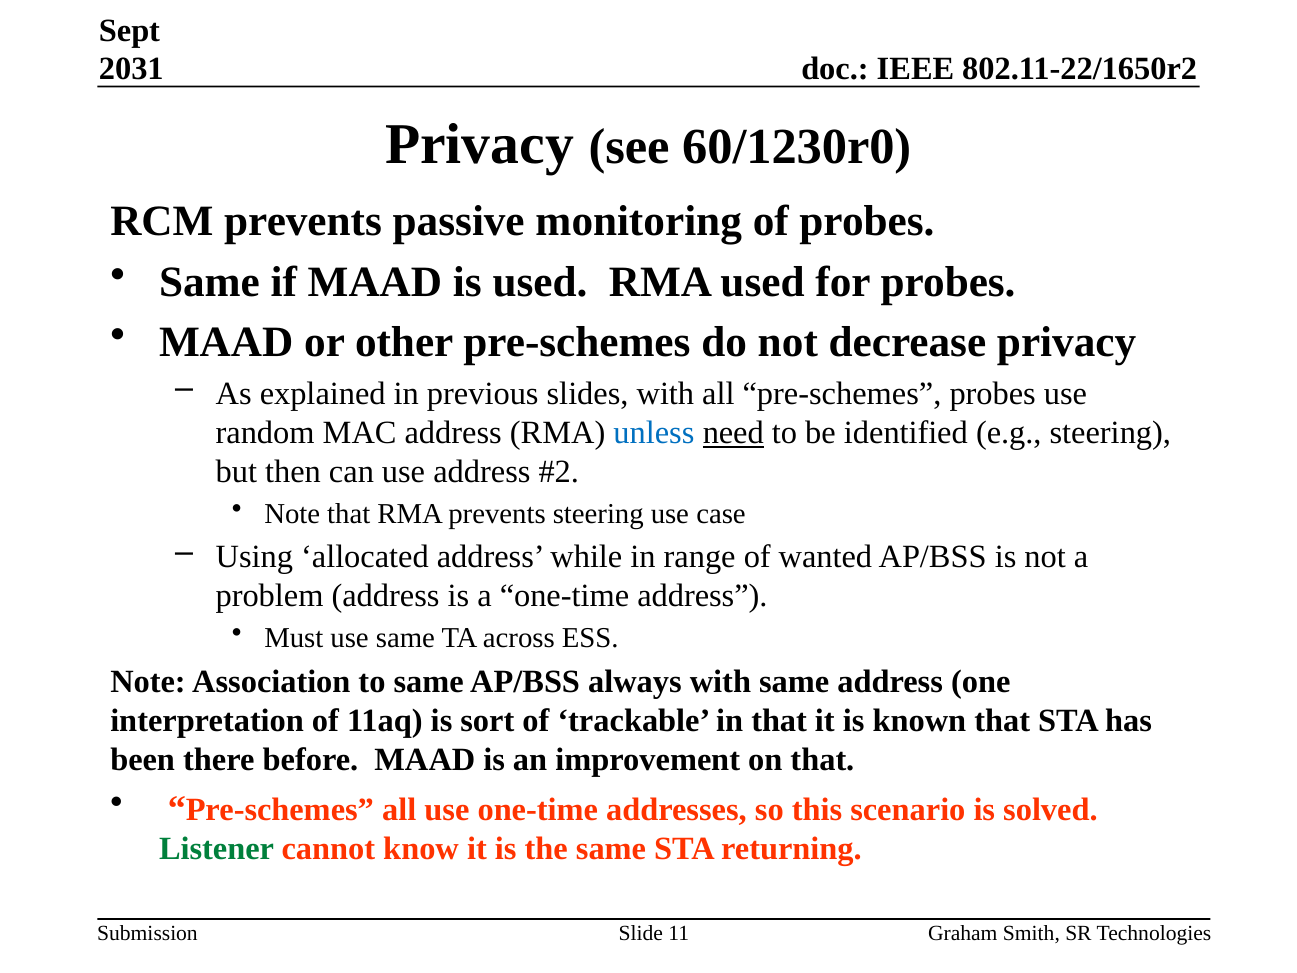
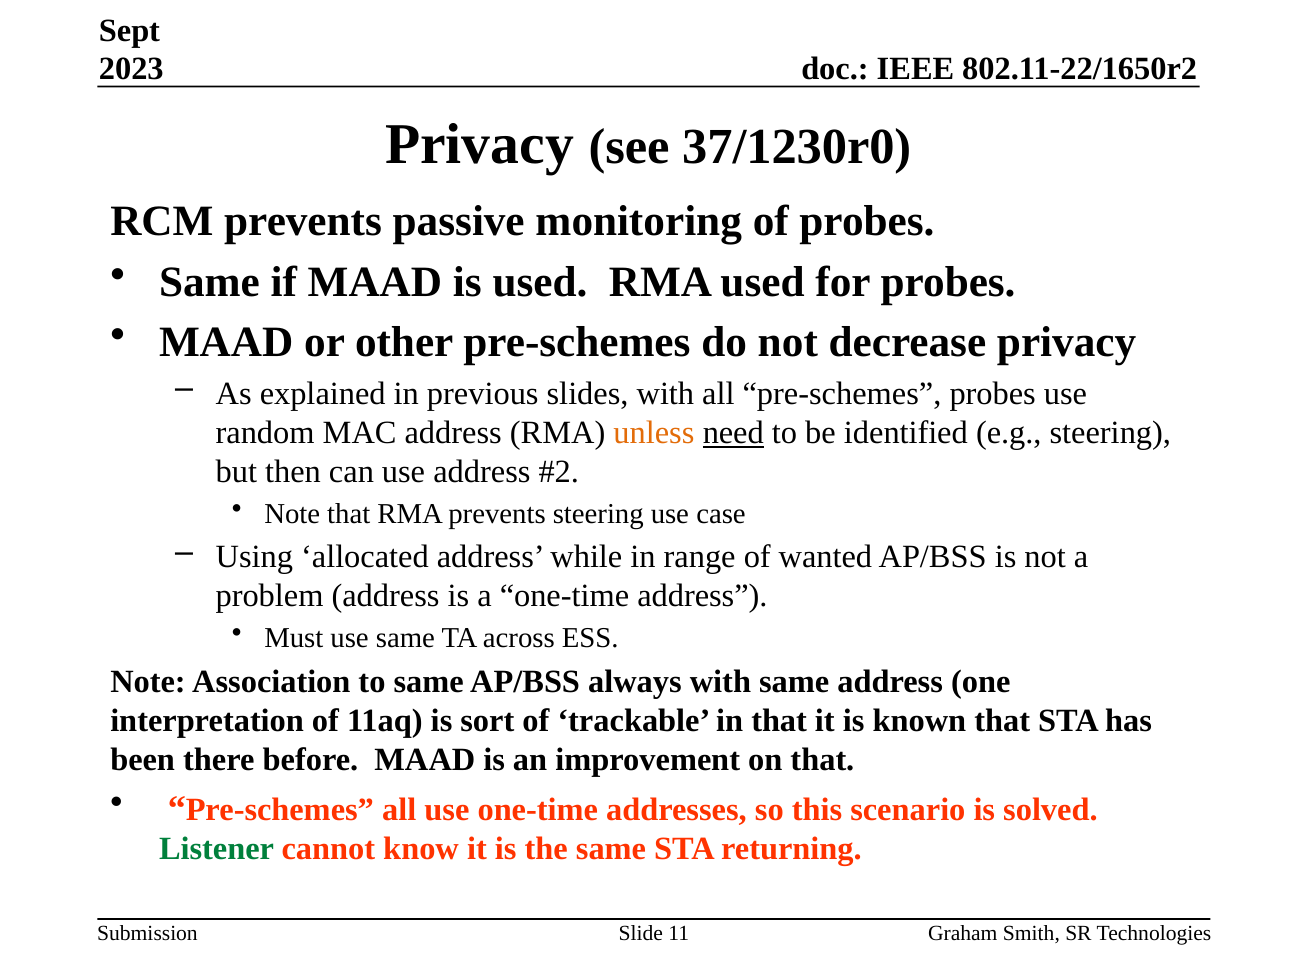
2031: 2031 -> 2023 (131, 69)
60/1230r0: 60/1230r0 -> 37/1230r0 (797, 147)
unless colour: blue -> orange (654, 432)
